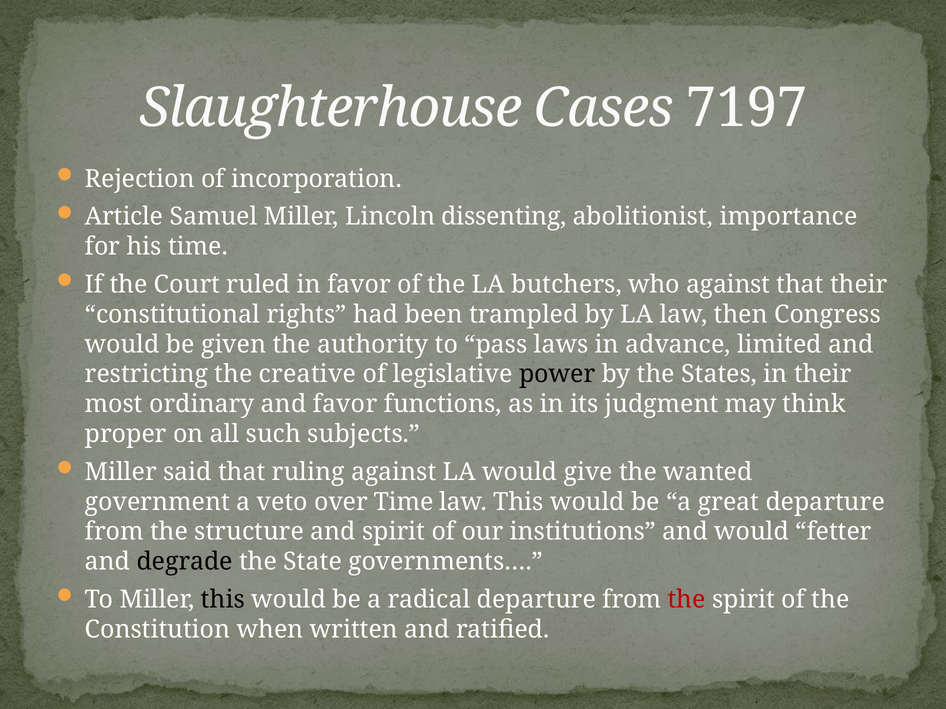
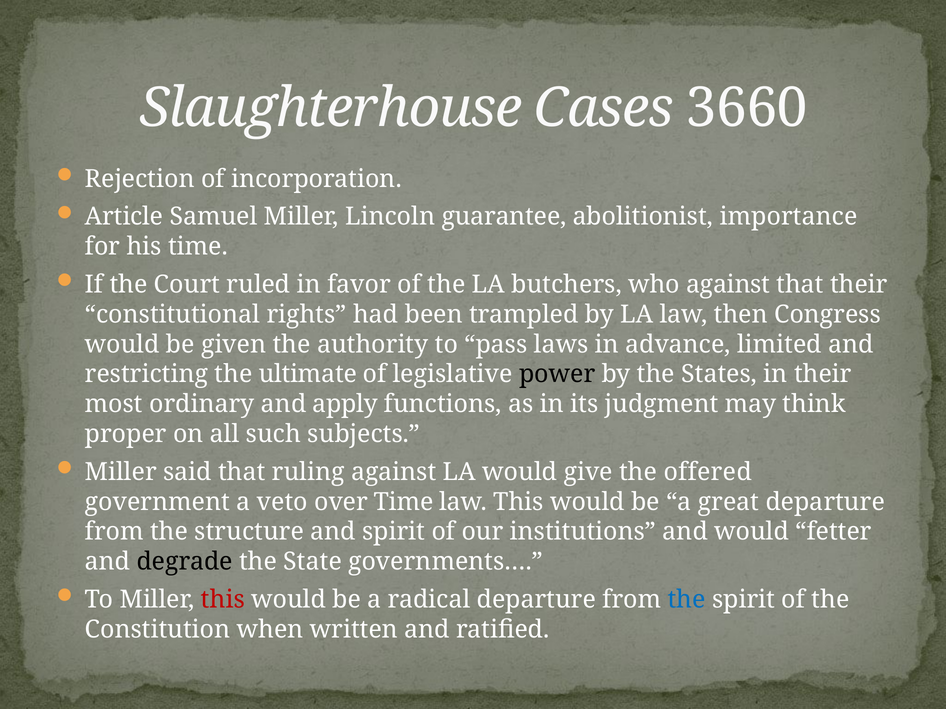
7197: 7197 -> 3660 (747, 108)
dissenting: dissenting -> guarantee (504, 217)
creative: creative -> ultimate (308, 374)
and favor: favor -> apply (345, 404)
wanted: wanted -> offered (708, 472)
this colour: black -> red (223, 600)
the colour: red -> blue (687, 600)
